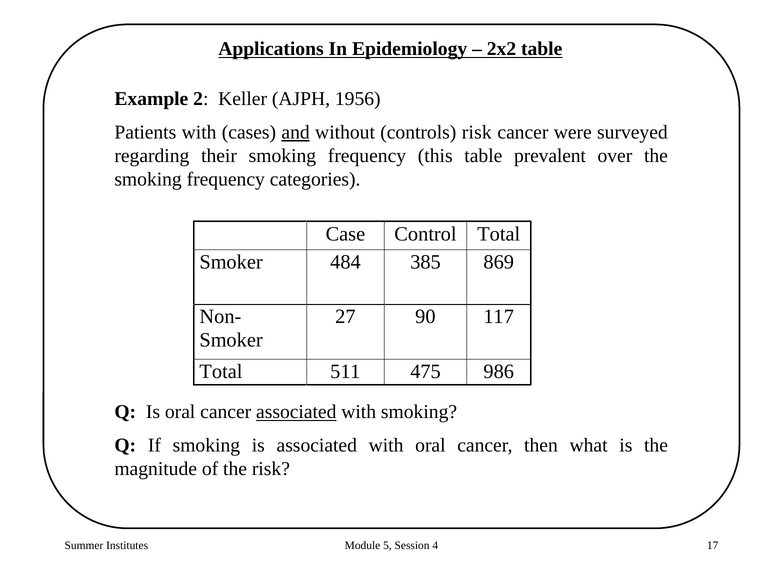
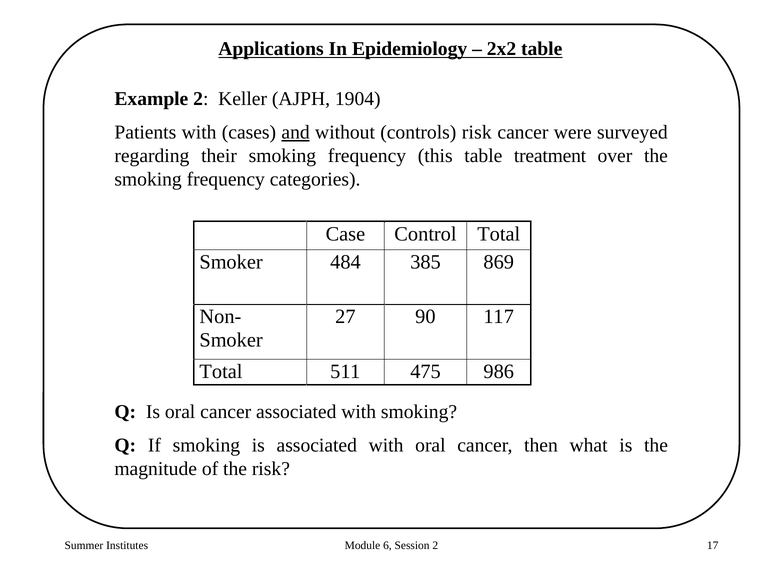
1956: 1956 -> 1904 (358, 99)
prevalent: prevalent -> treatment (550, 156)
associated underline: present -> none (296, 412)
5: 5 -> 6 (387, 546)
Session 4: 4 -> 2 (435, 546)
